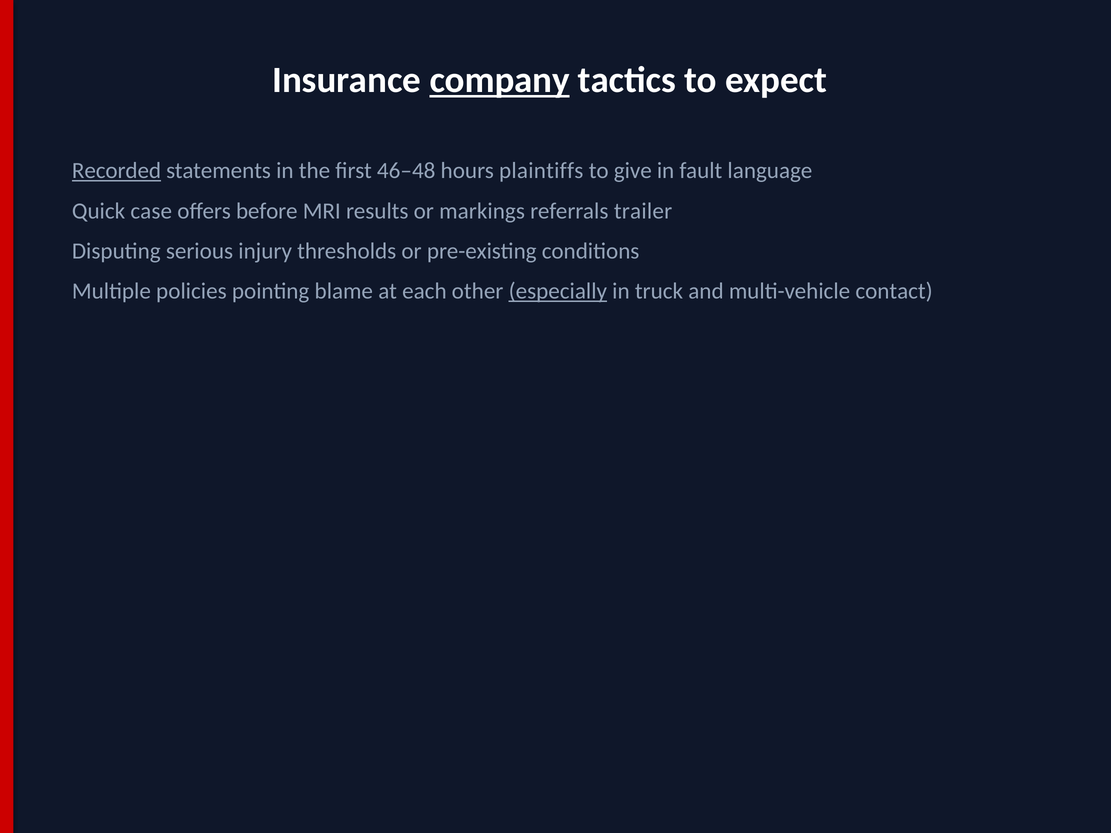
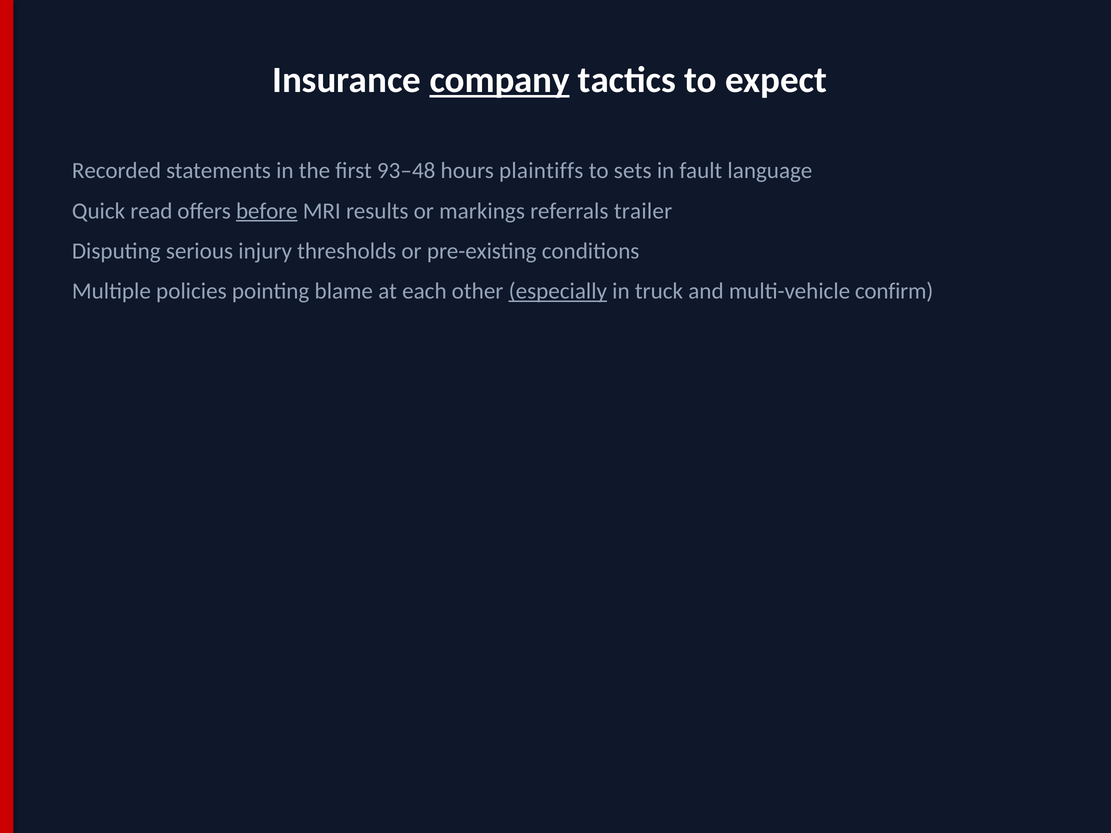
Recorded underline: present -> none (117, 171)
46–48: 46–48 -> 93–48 (406, 171)
give: give -> sets (633, 171)
case: case -> read (151, 211)
before underline: none -> present (267, 211)
contact: contact -> confirm (894, 291)
